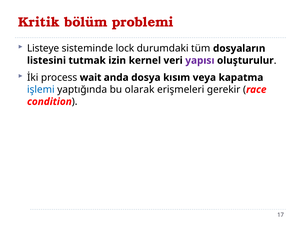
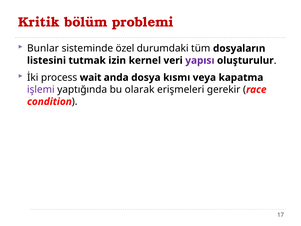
Listeye: Listeye -> Bunlar (43, 48)
lock: lock -> özel (125, 48)
kısım: kısım -> kısmı (177, 77)
işlemi colour: blue -> purple (41, 89)
